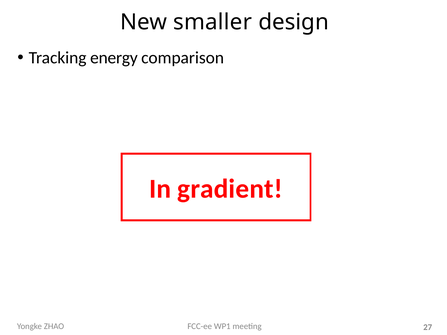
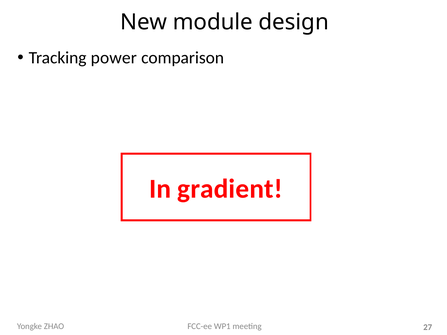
smaller: smaller -> module (213, 22)
energy: energy -> power (114, 58)
